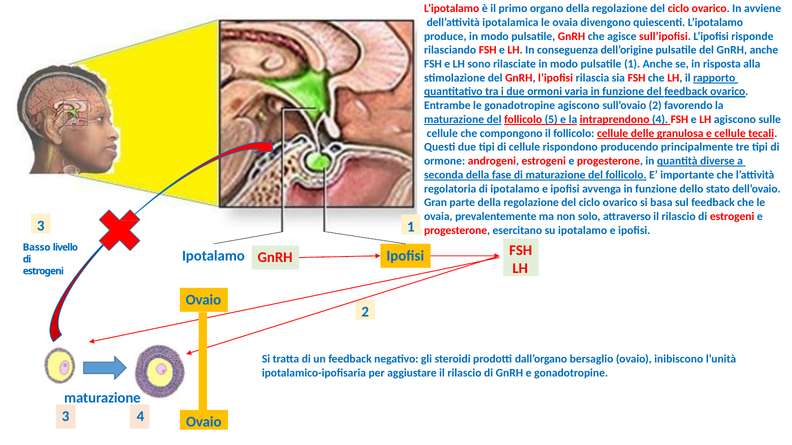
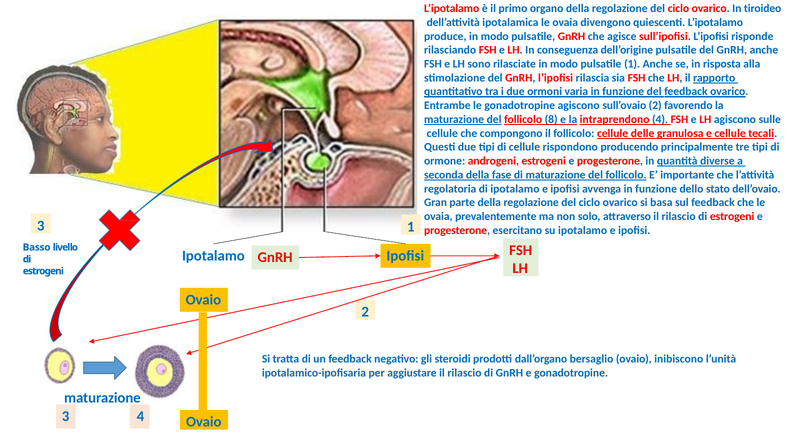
avviene: avviene -> tiroideo (763, 9)
5: 5 -> 8 (551, 120)
